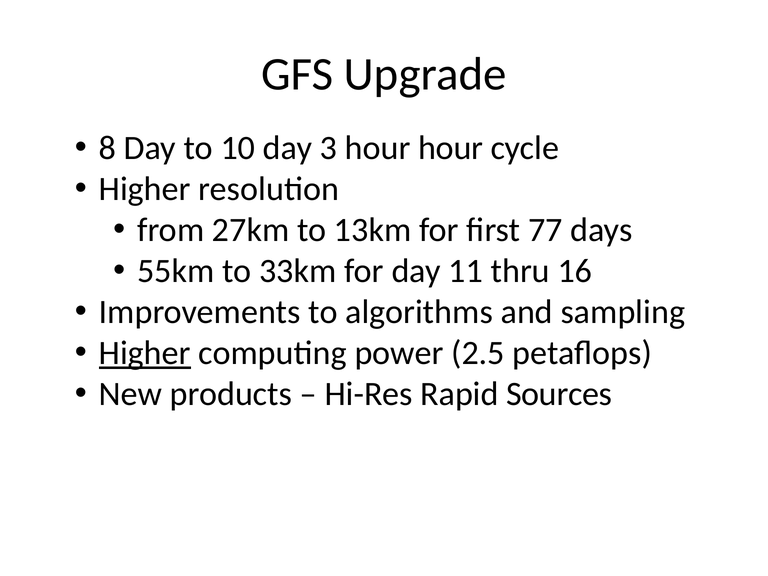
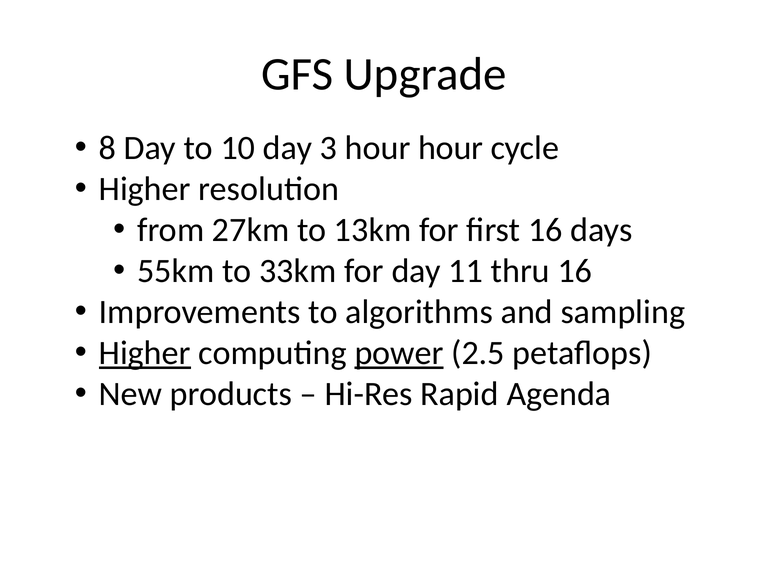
first 77: 77 -> 16 (545, 230)
power underline: none -> present (399, 353)
Sources: Sources -> Agenda (559, 394)
